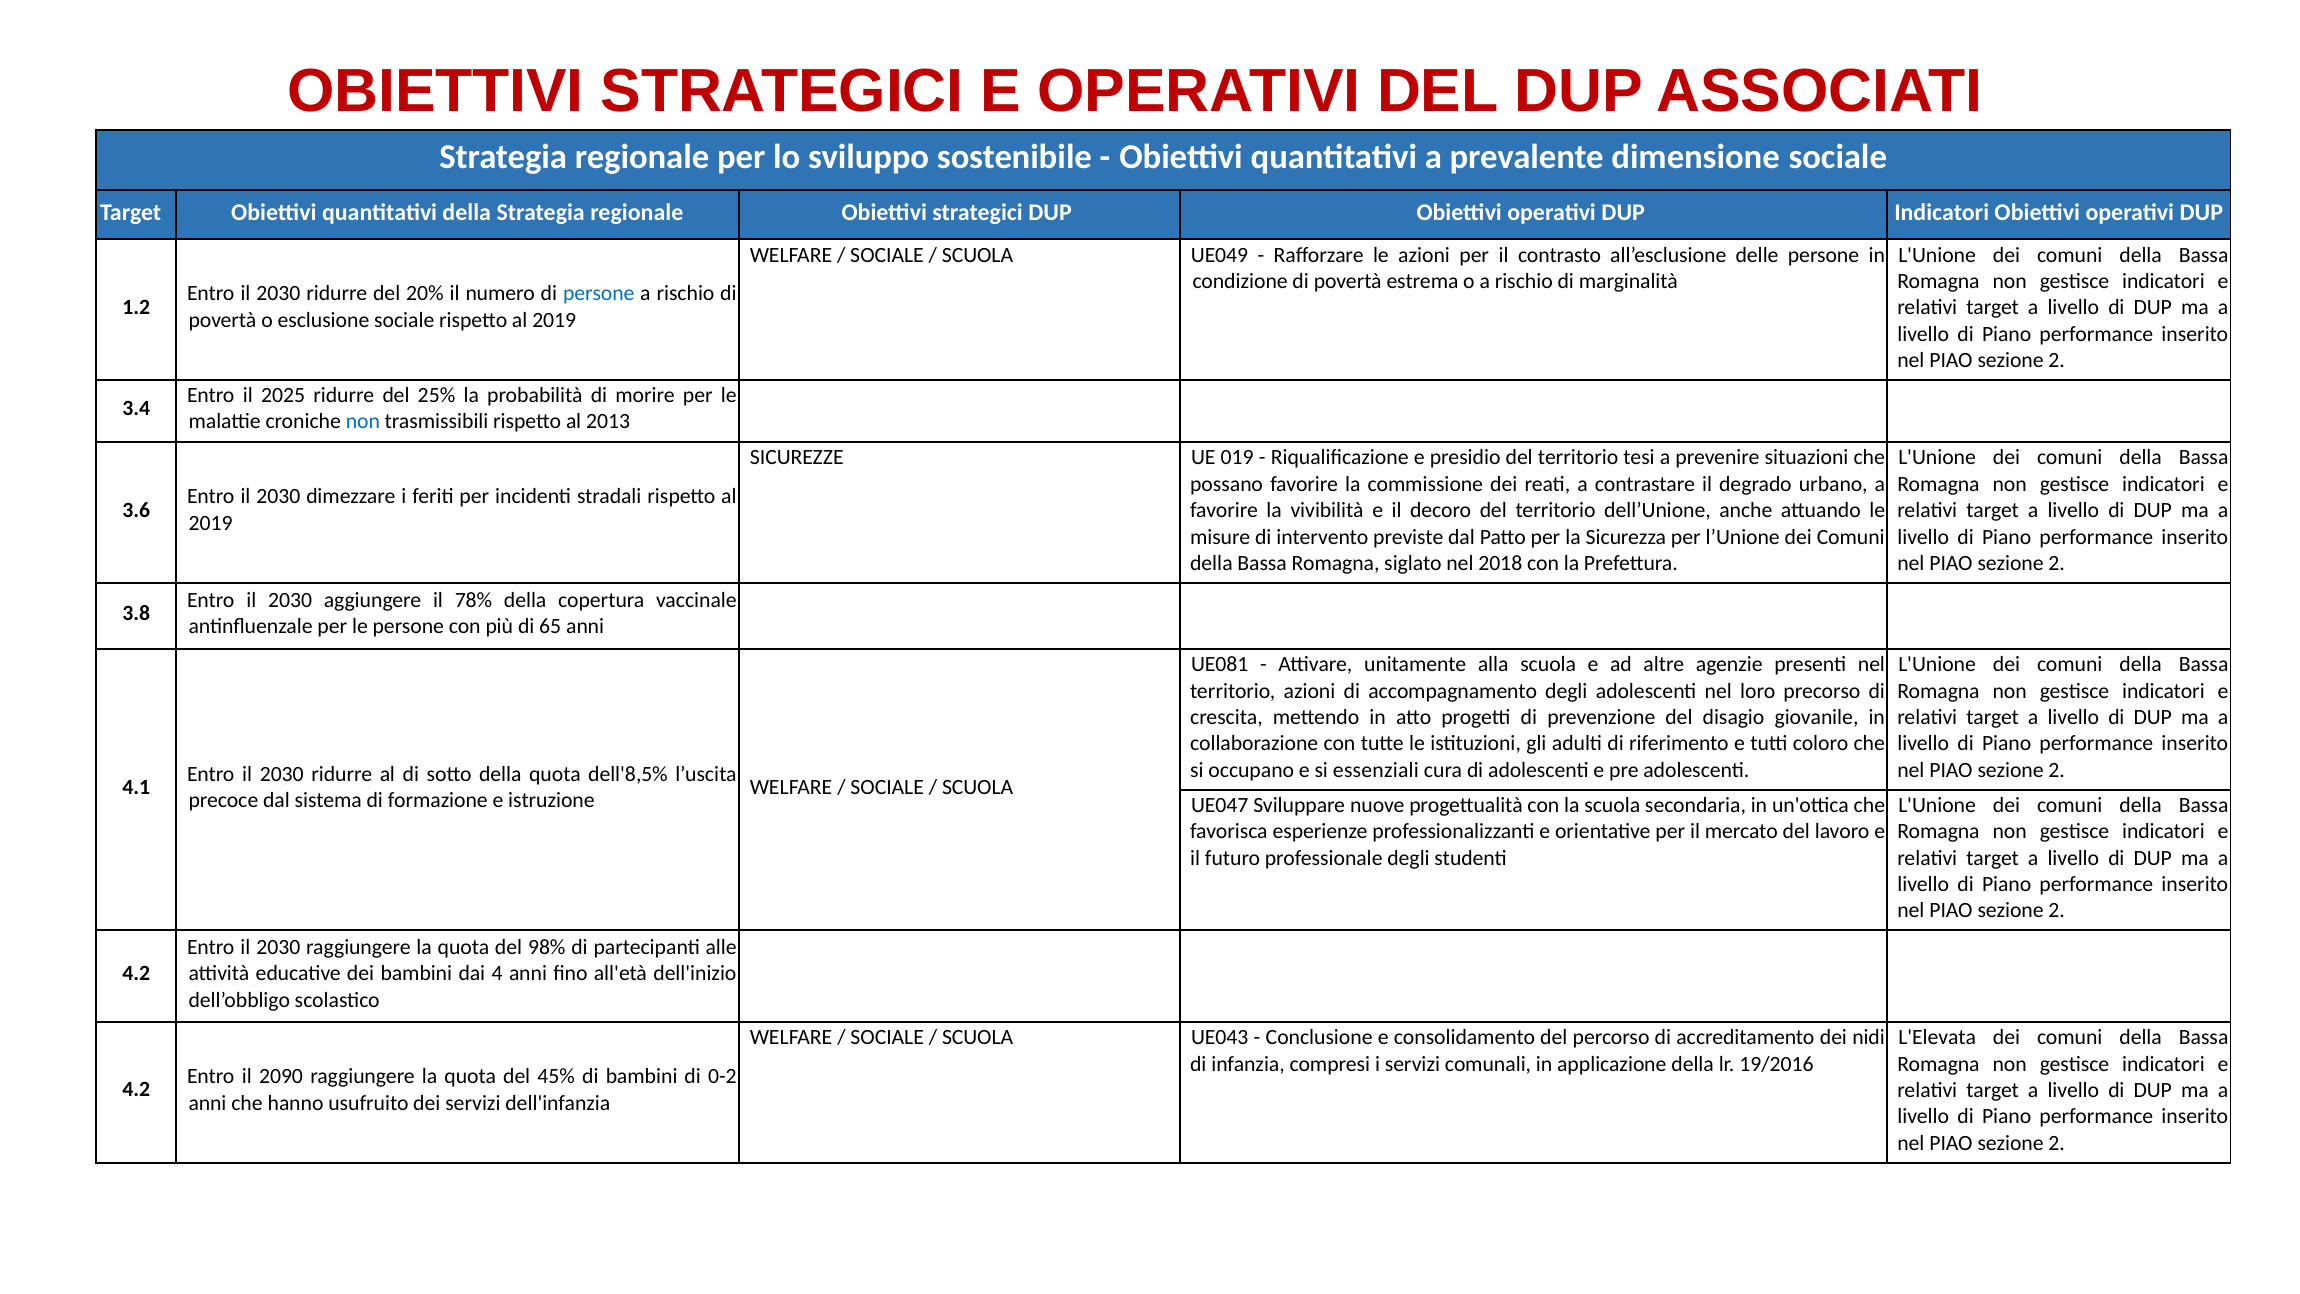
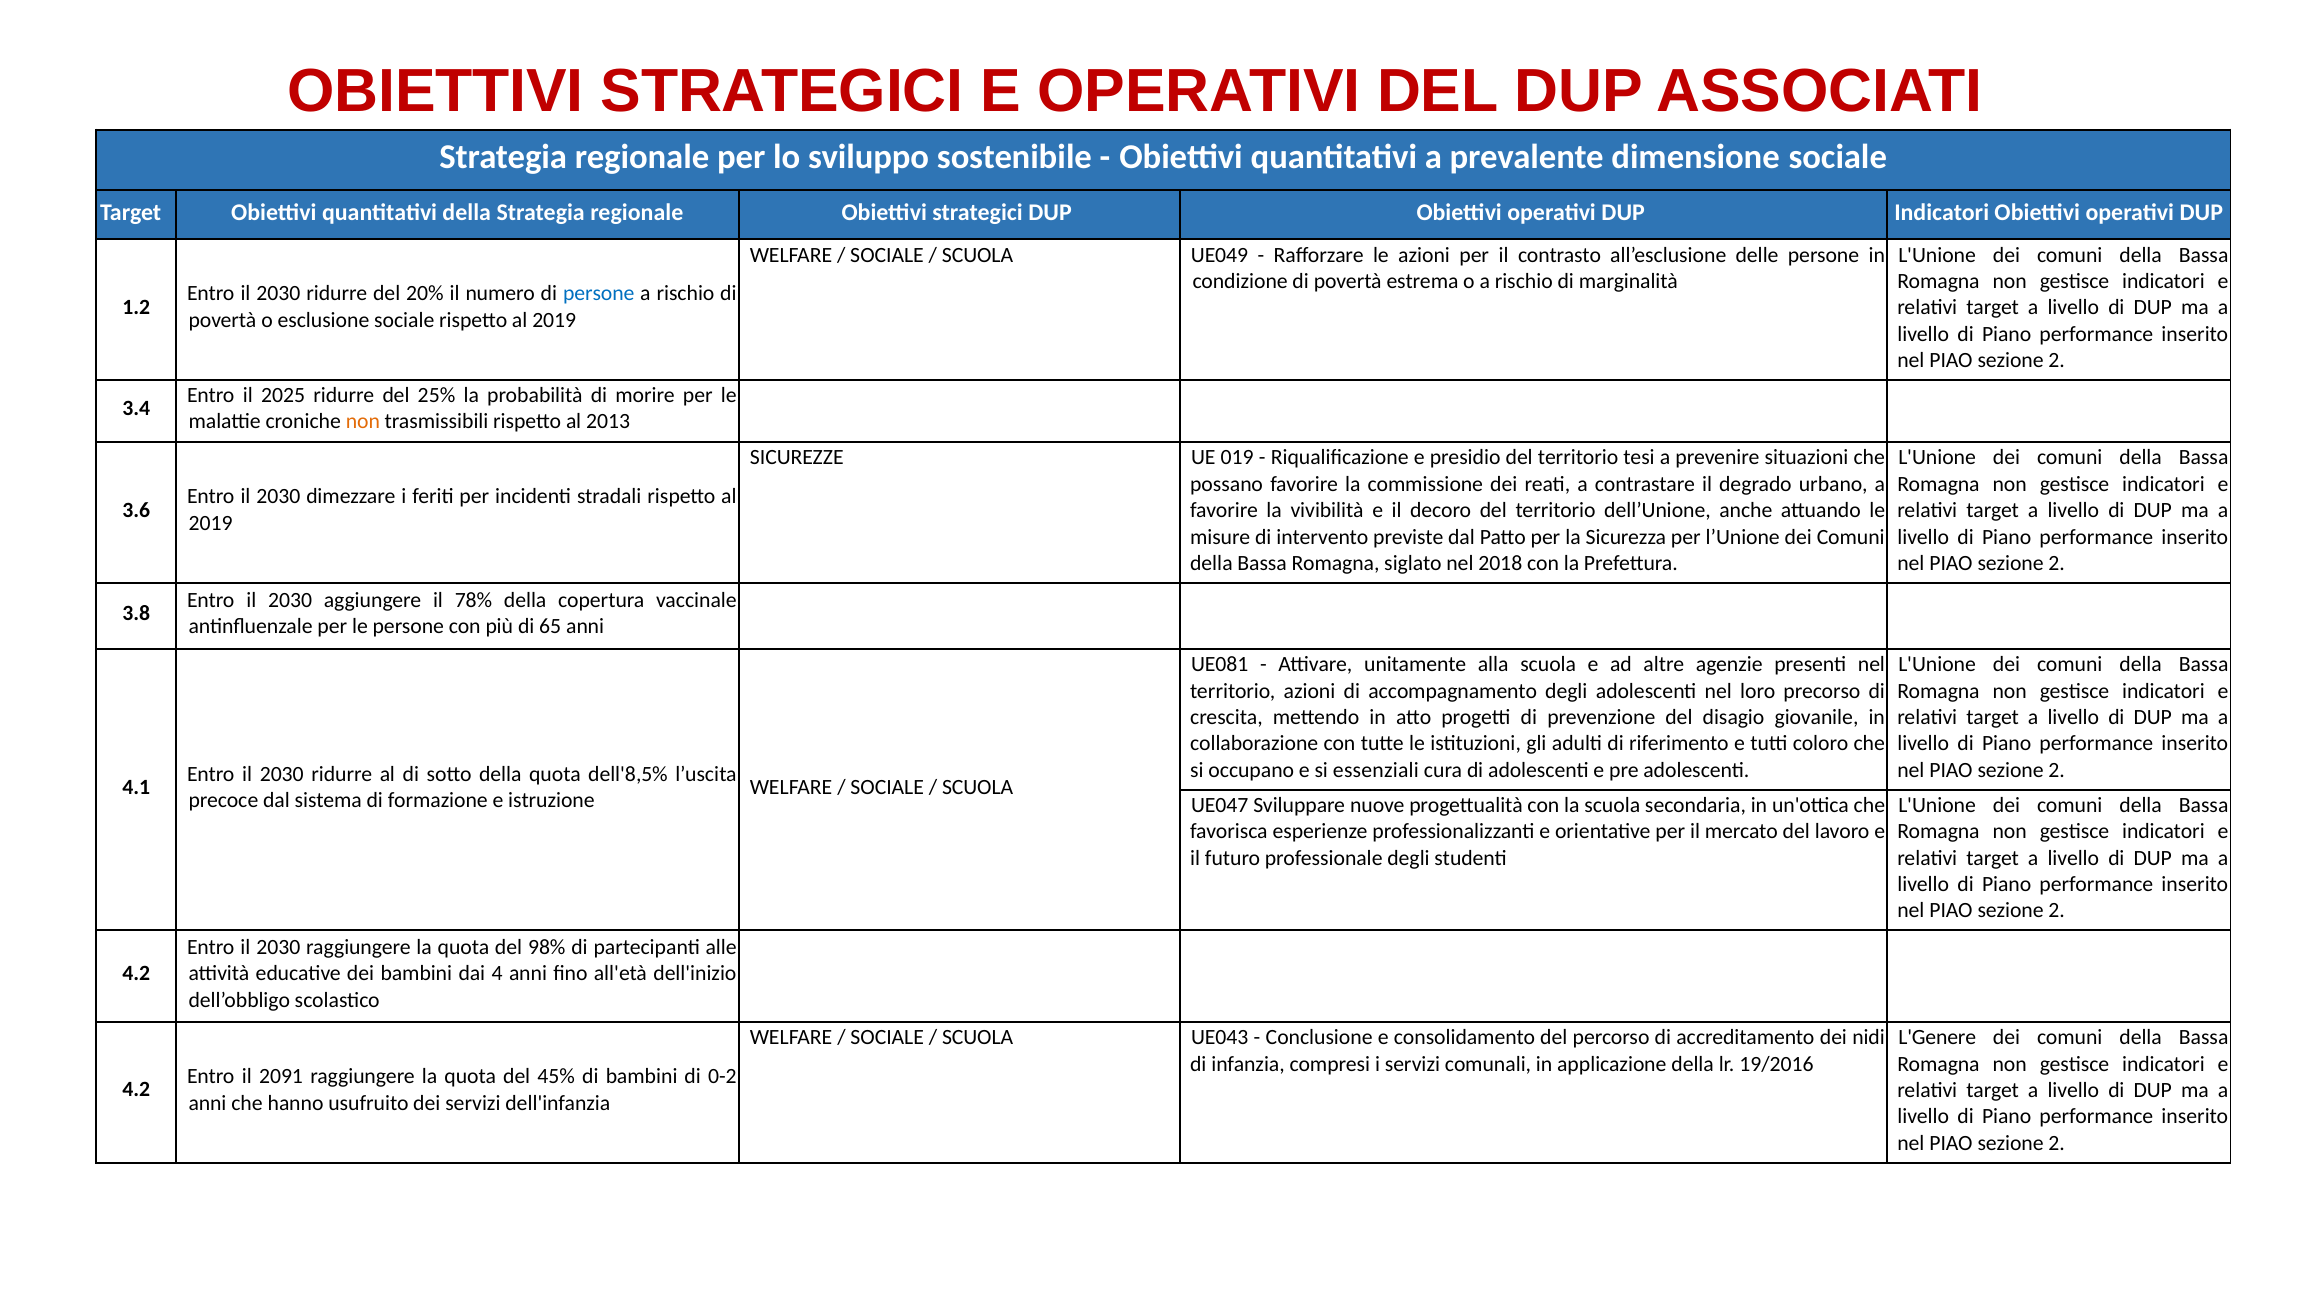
non colour: blue -> orange (363, 422)
L'Elevata: L'Elevata -> L'Genere (1937, 1037)
2090: 2090 -> 2091 (281, 1076)
